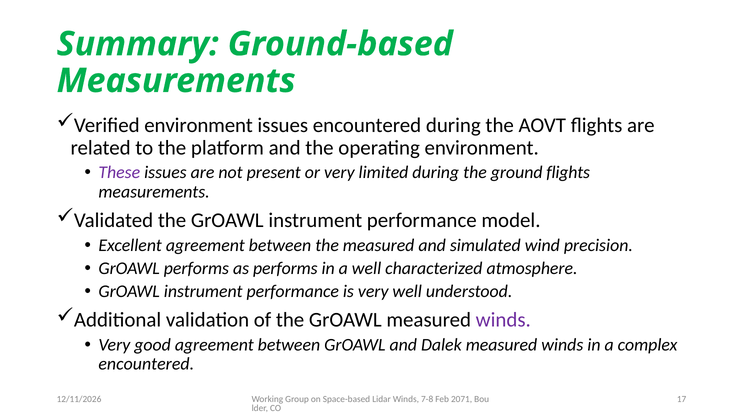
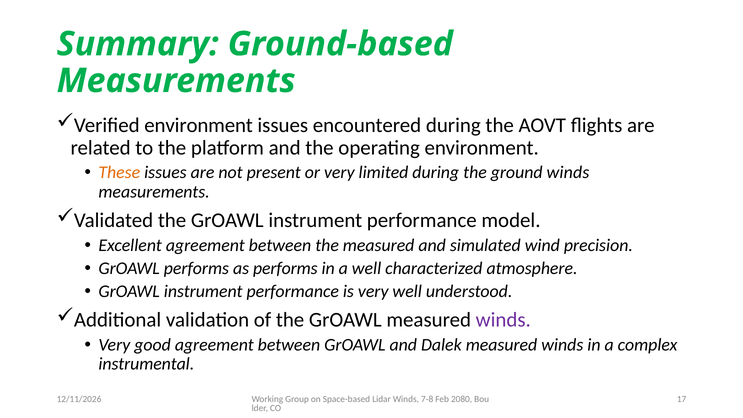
These colour: purple -> orange (119, 173)
ground flights: flights -> winds (568, 173)
encountered: encountered -> instrumental (146, 364)
2071: 2071 -> 2080 (462, 399)
